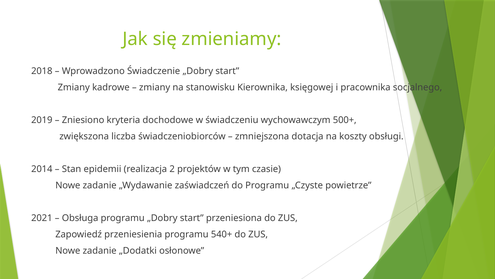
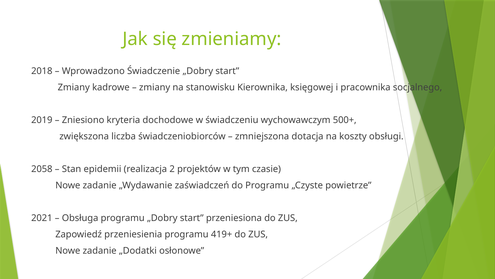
2014: 2014 -> 2058 (42, 169)
540+: 540+ -> 419+ (222, 234)
